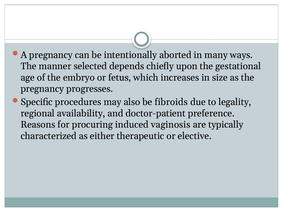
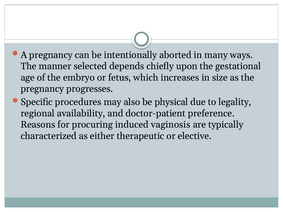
fibroids: fibroids -> physical (171, 102)
